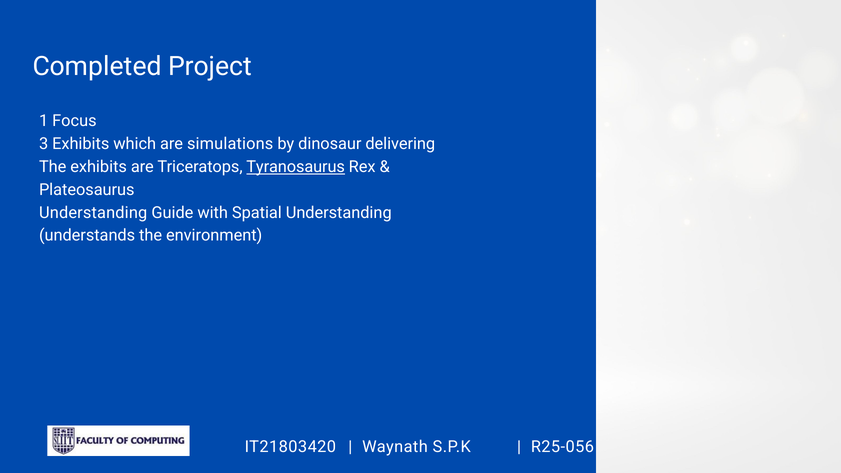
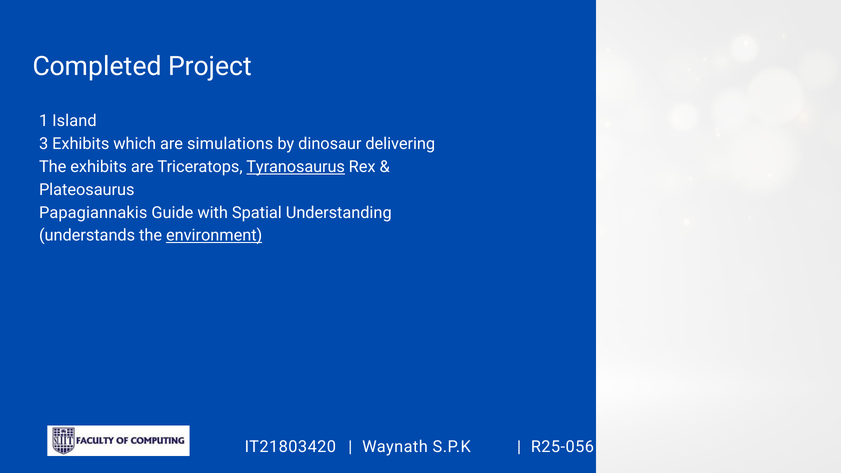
Focus: Focus -> Island (74, 121)
Understanding: Understanding -> Papagiannakis (93, 213)
environment underline: none -> present (214, 236)
